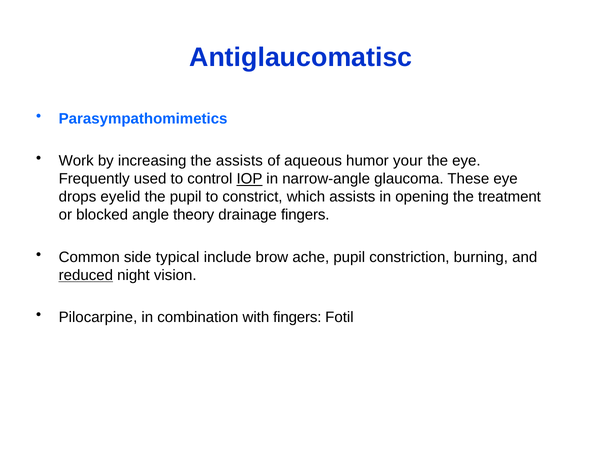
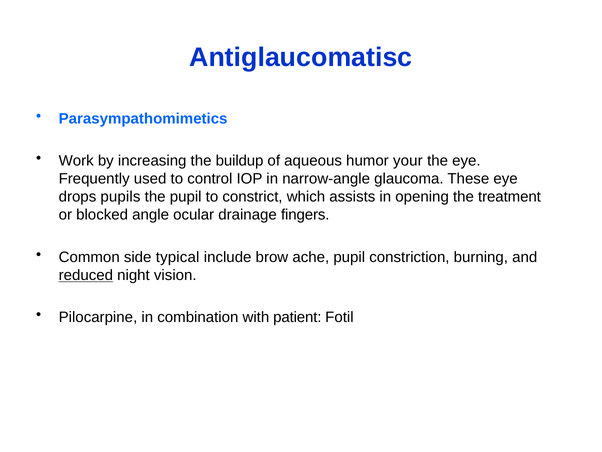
the assists: assists -> buildup (240, 161)
IOP underline: present -> none (250, 179)
eyelid: eyelid -> pupils (120, 197)
theory: theory -> ocular (194, 215)
with fingers: fingers -> patient (297, 317)
